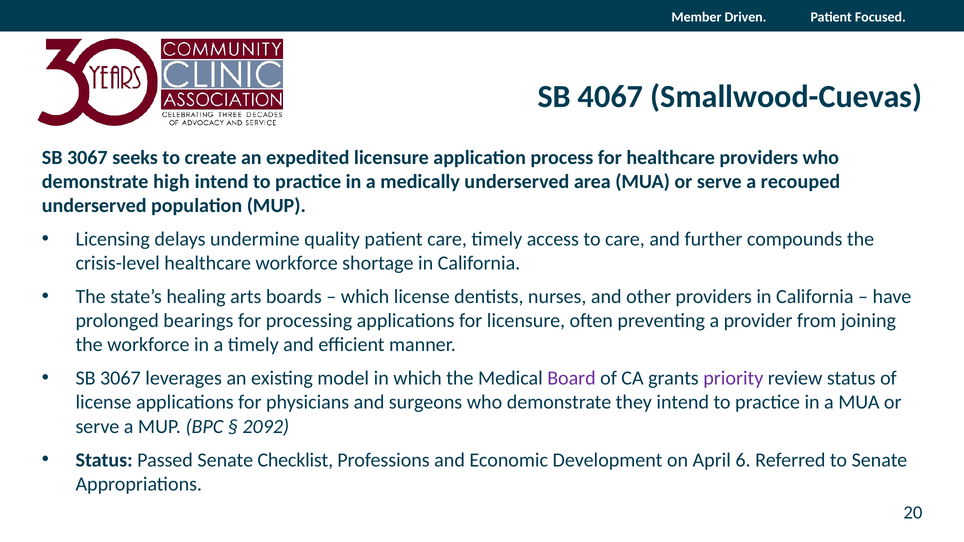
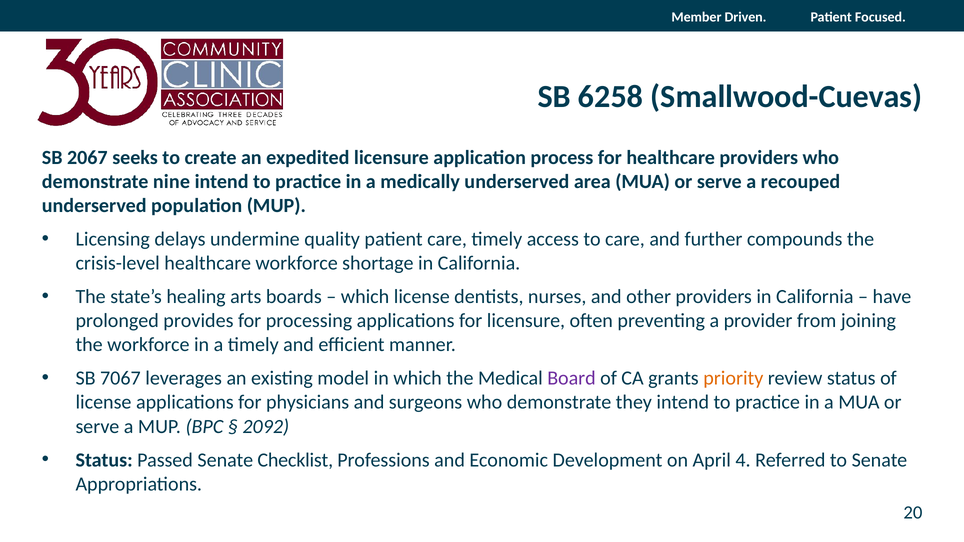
4067: 4067 -> 6258 (611, 97)
3067: 3067 -> 2067 (87, 158)
high: high -> nine (171, 182)
bearings: bearings -> provides (198, 321)
3067: 3067 -> 7067 (120, 378)
priority colour: purple -> orange (733, 378)
6: 6 -> 4 (743, 460)
